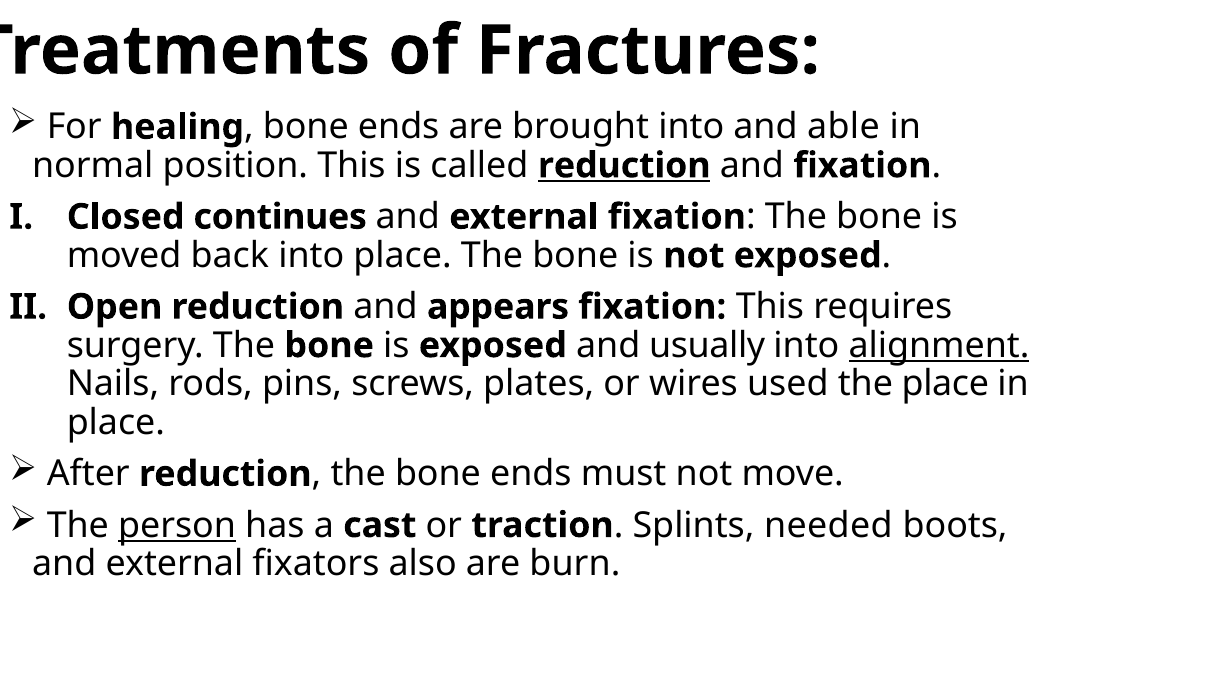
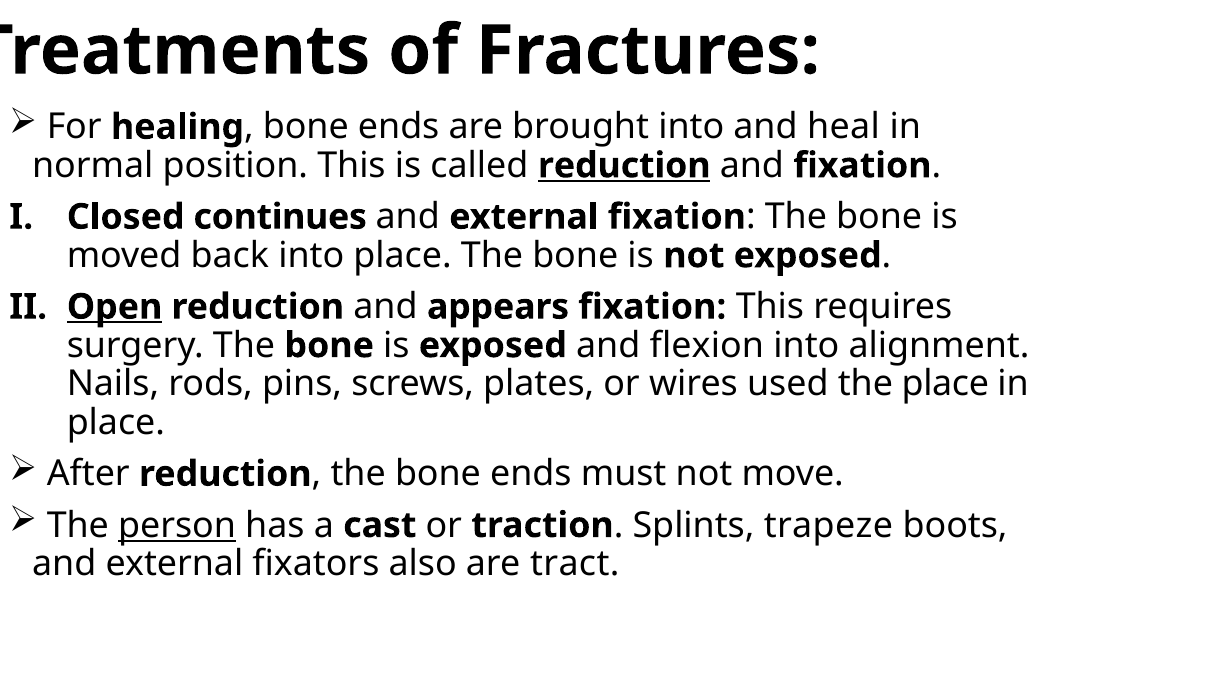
able: able -> heal (843, 127)
Open underline: none -> present (115, 307)
usually: usually -> flexion (707, 346)
alignment underline: present -> none (939, 346)
needed: needed -> trapeze (828, 526)
burn: burn -> tract (575, 564)
